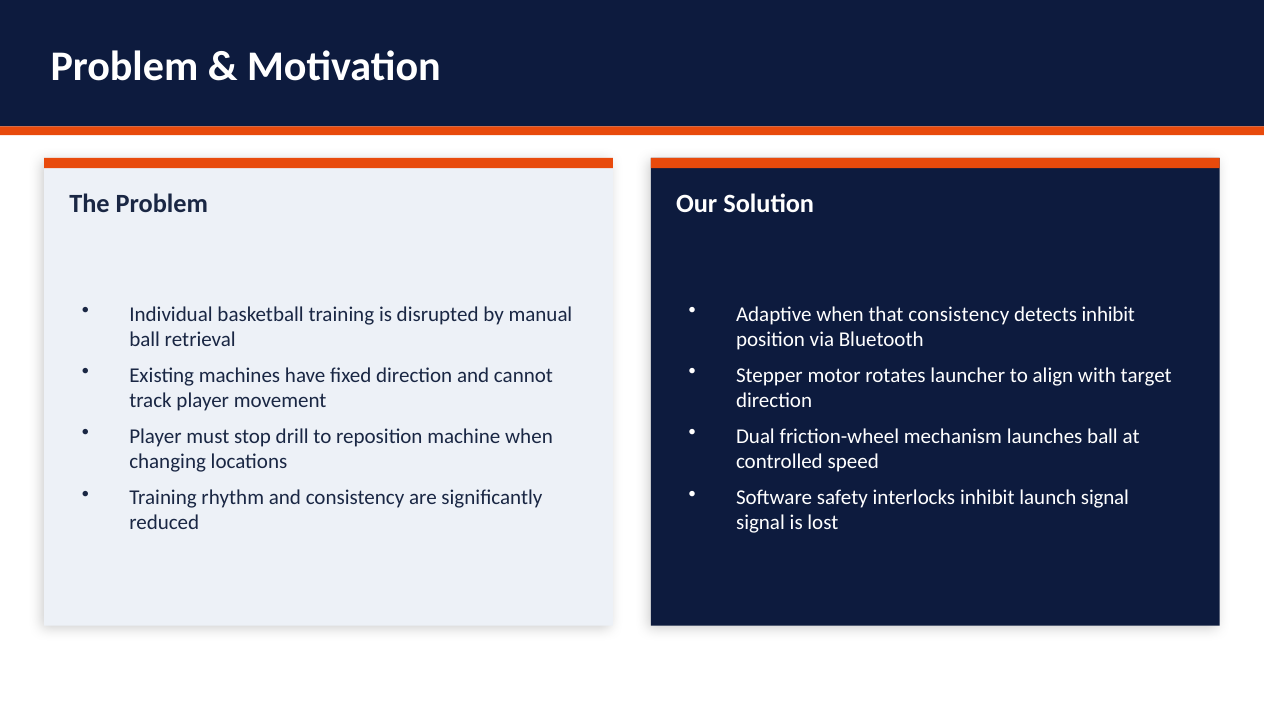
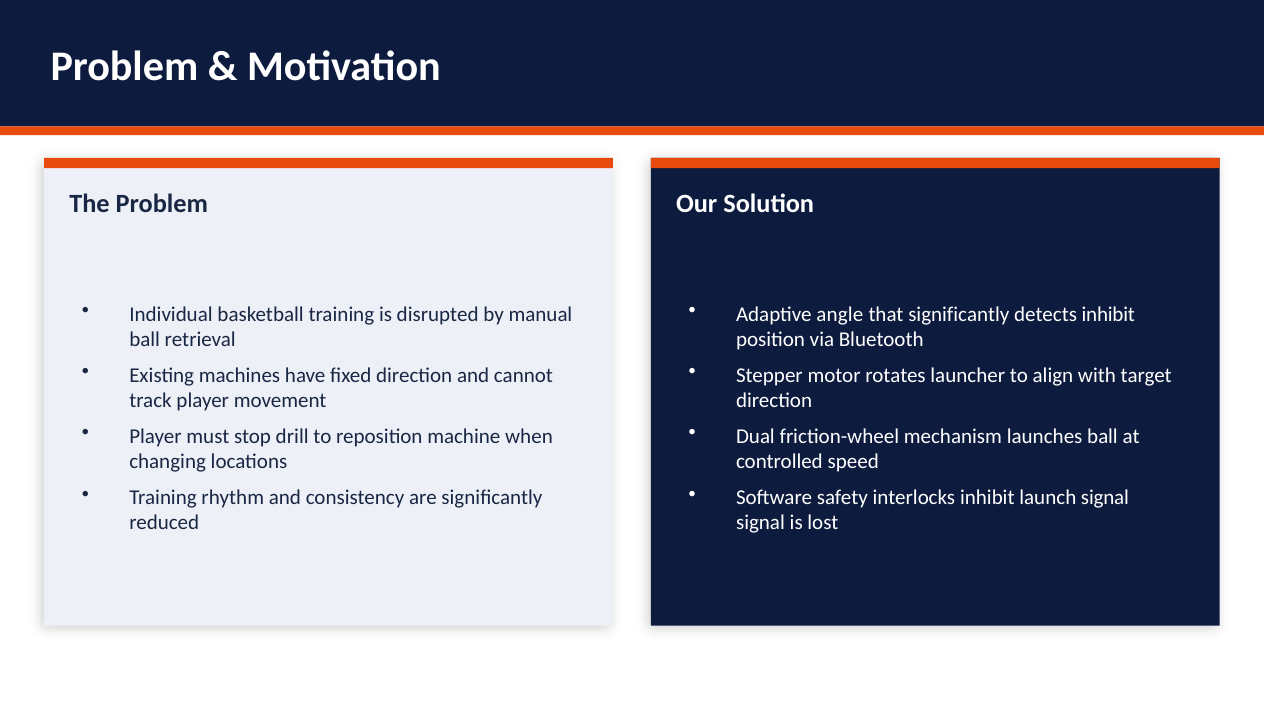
Adaptive when: when -> angle (840, 314)
that consistency: consistency -> significantly (959, 314)
